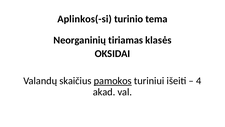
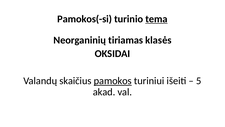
Aplinkos(-si: Aplinkos(-si -> Pamokos(-si (85, 19)
tema underline: none -> present (156, 19)
4: 4 -> 5 (199, 81)
